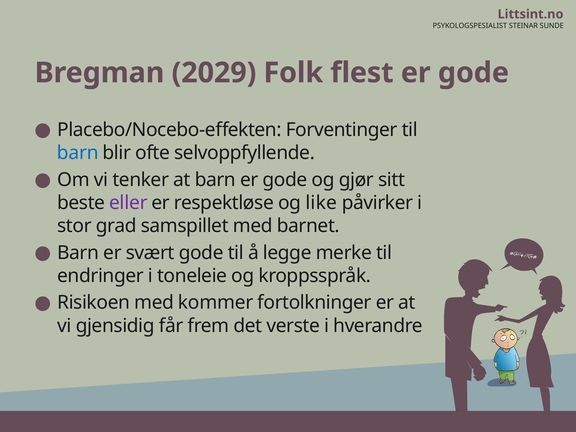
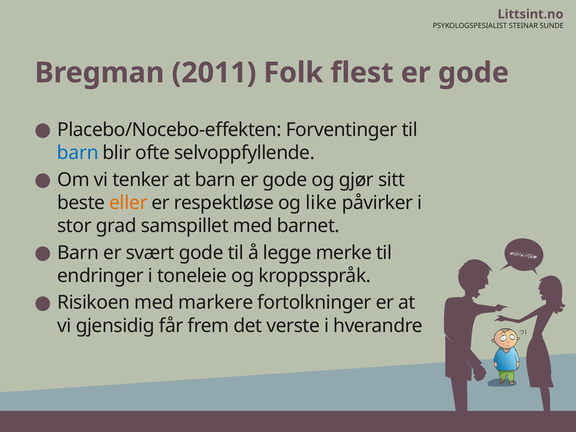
2029: 2029 -> 2011 (214, 73)
eller colour: purple -> orange (128, 203)
kommer: kommer -> markere (216, 303)
